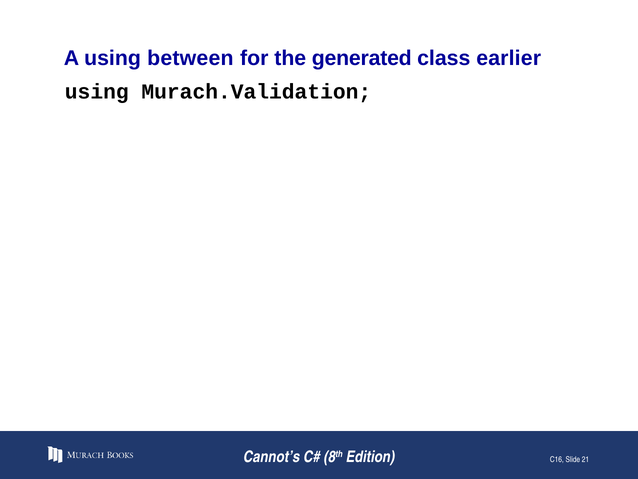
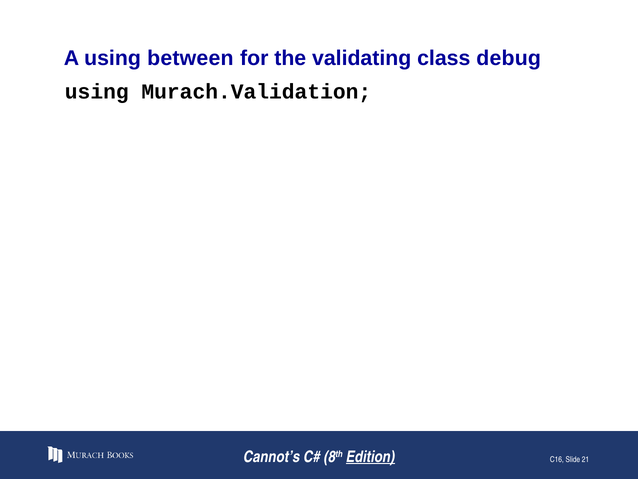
generated: generated -> validating (362, 58)
earlier: earlier -> debug (509, 58)
Edition underline: none -> present (370, 456)
